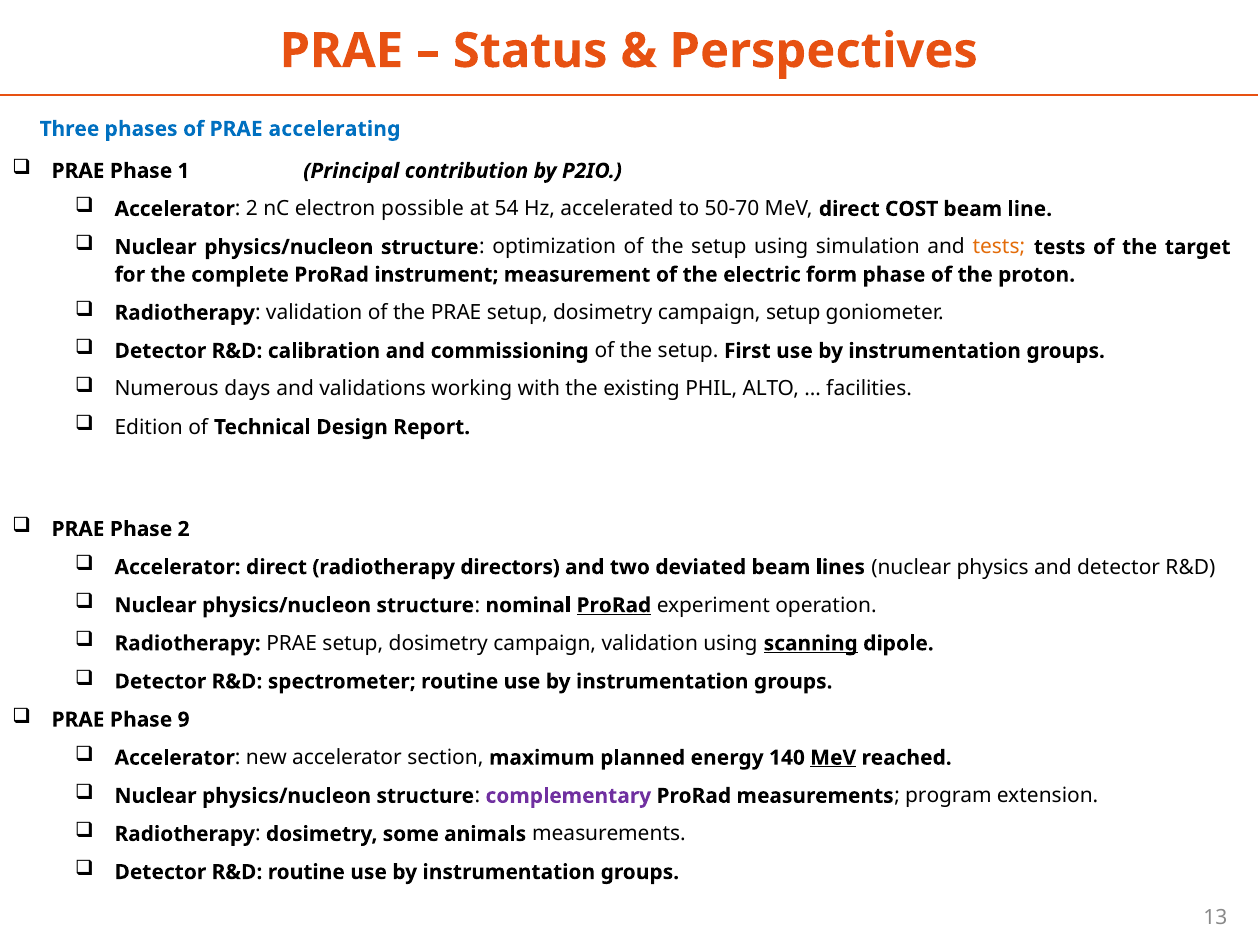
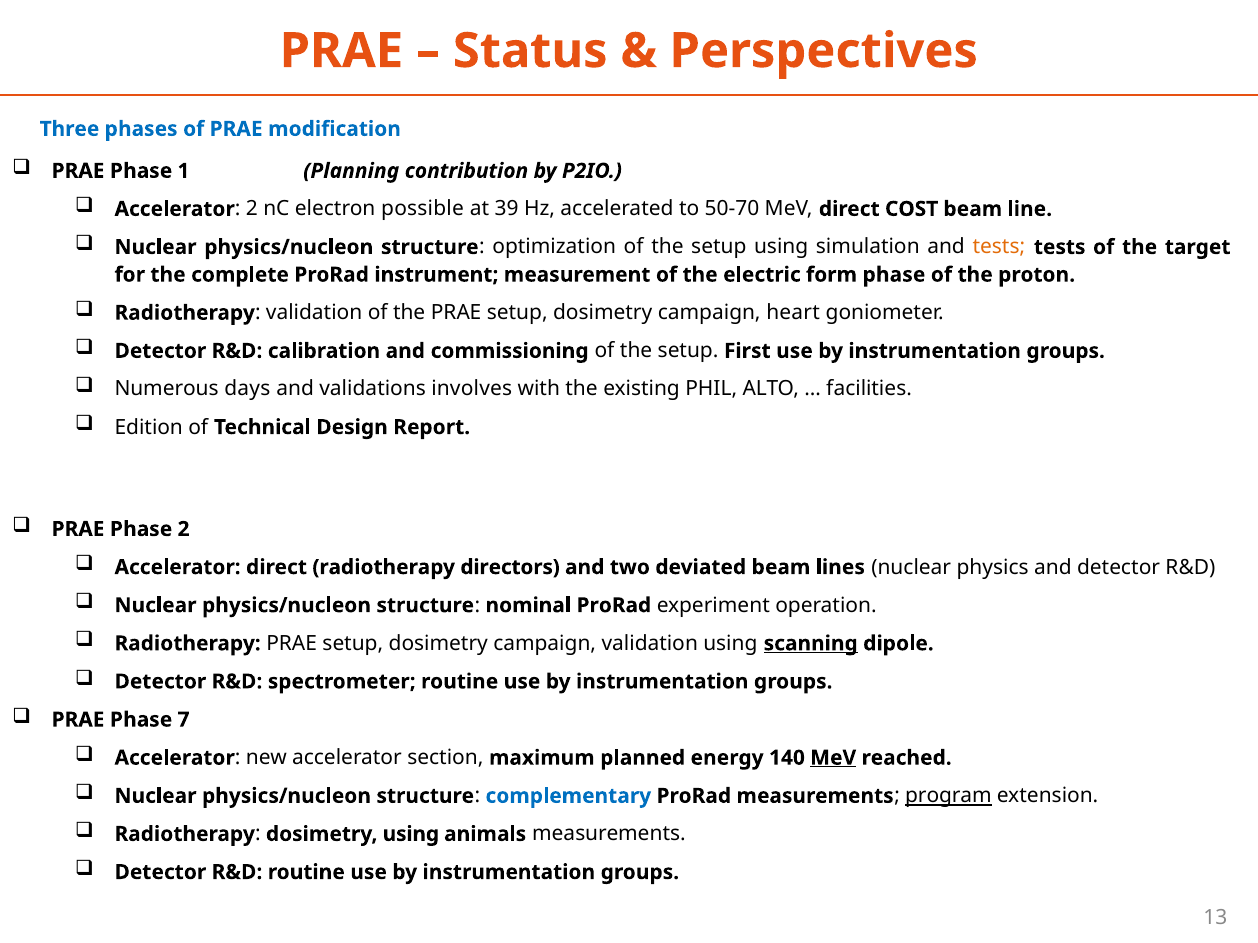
accelerating: accelerating -> modification (335, 129)
Principal: Principal -> Planning (351, 171)
54: 54 -> 39 (507, 209)
campaign setup: setup -> heart (793, 313)
working: working -> involves (472, 389)
ProRad underline: present -> none (614, 606)
9: 9 -> 7 (184, 720)
complementary colour: purple -> blue (568, 796)
program underline: none -> present (948, 796)
dosimetry some: some -> using (411, 834)
